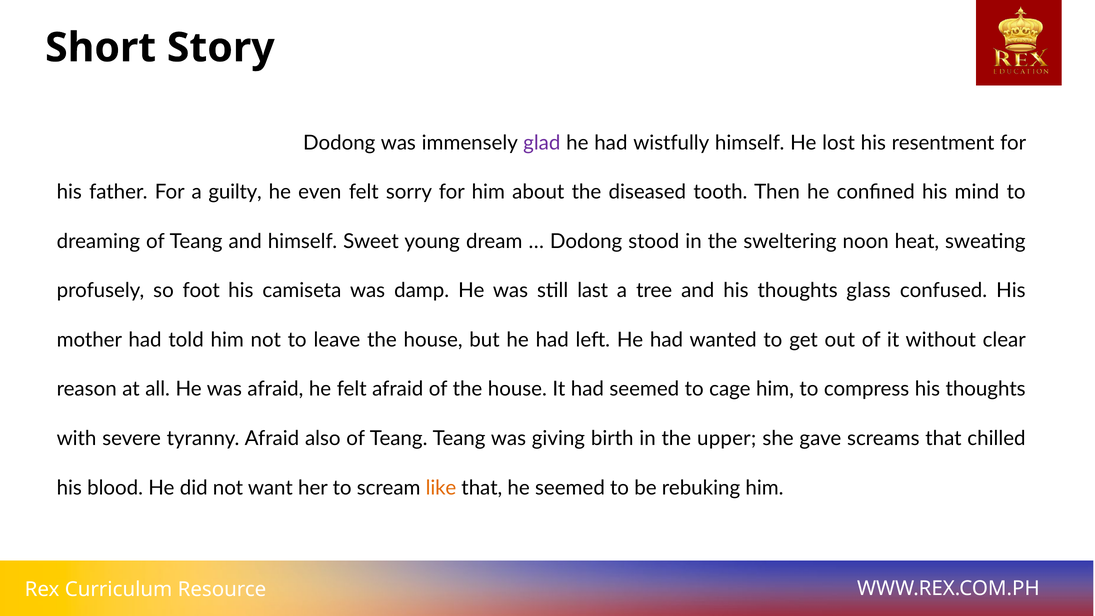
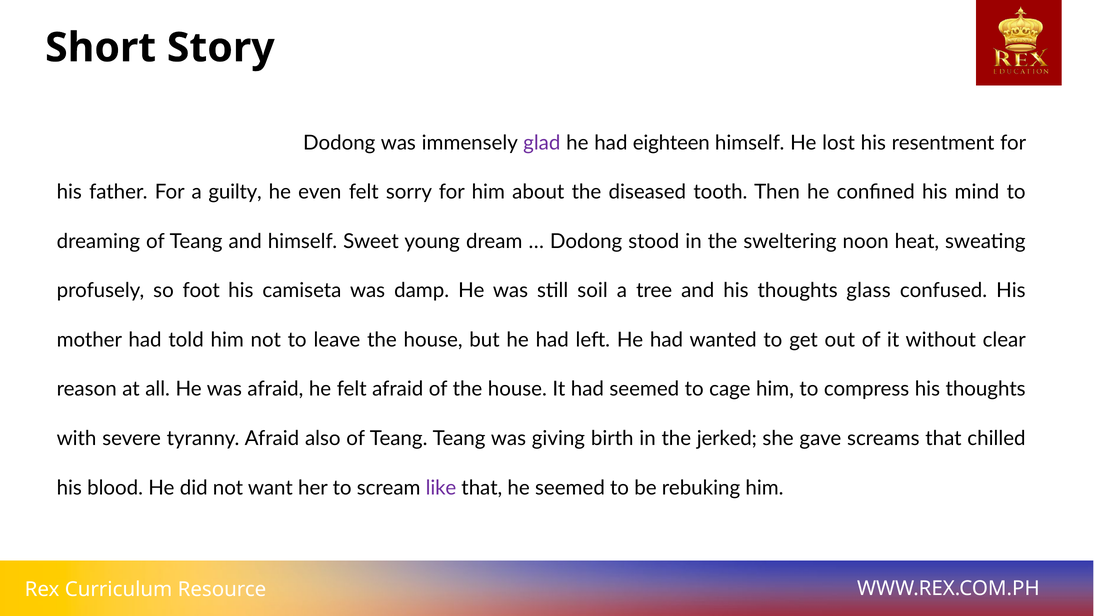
wistfully: wistfully -> eighteen (671, 143)
last: last -> soil (593, 291)
upper: upper -> jerked (727, 438)
like colour: orange -> purple (441, 488)
